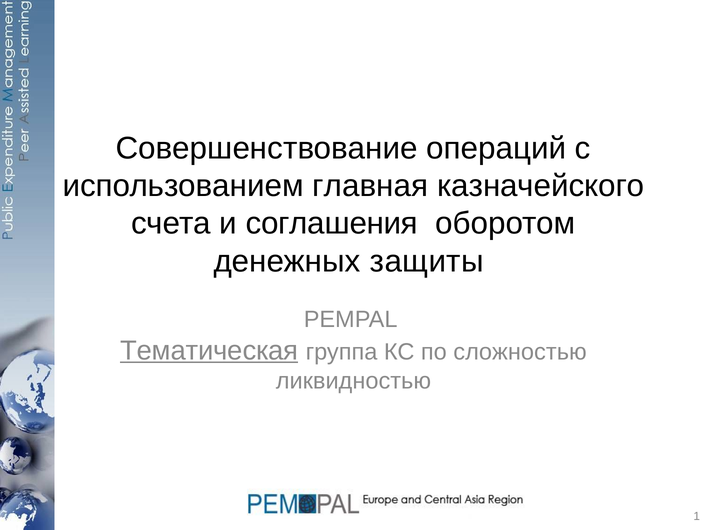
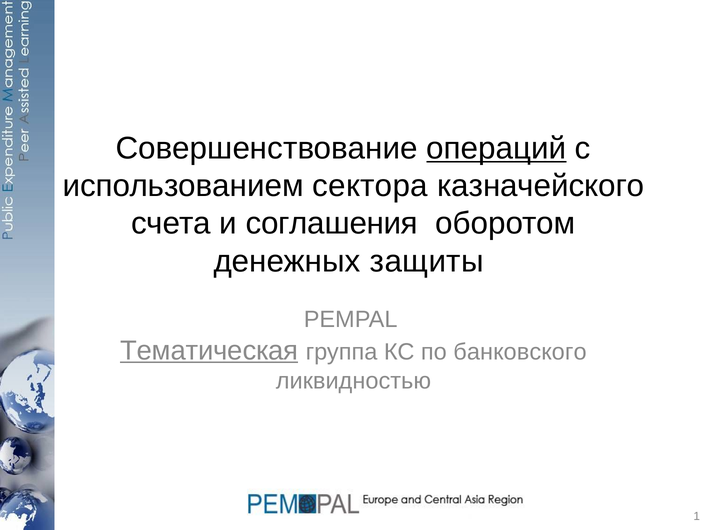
операций underline: none -> present (496, 148)
главная: главная -> сектора (370, 186)
сложностью: сложностью -> банковского (520, 352)
